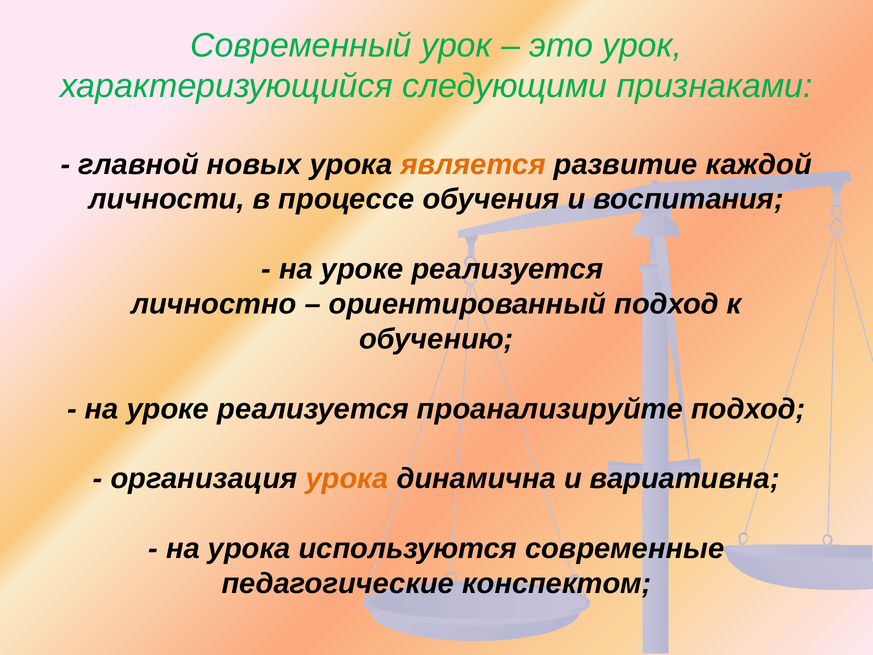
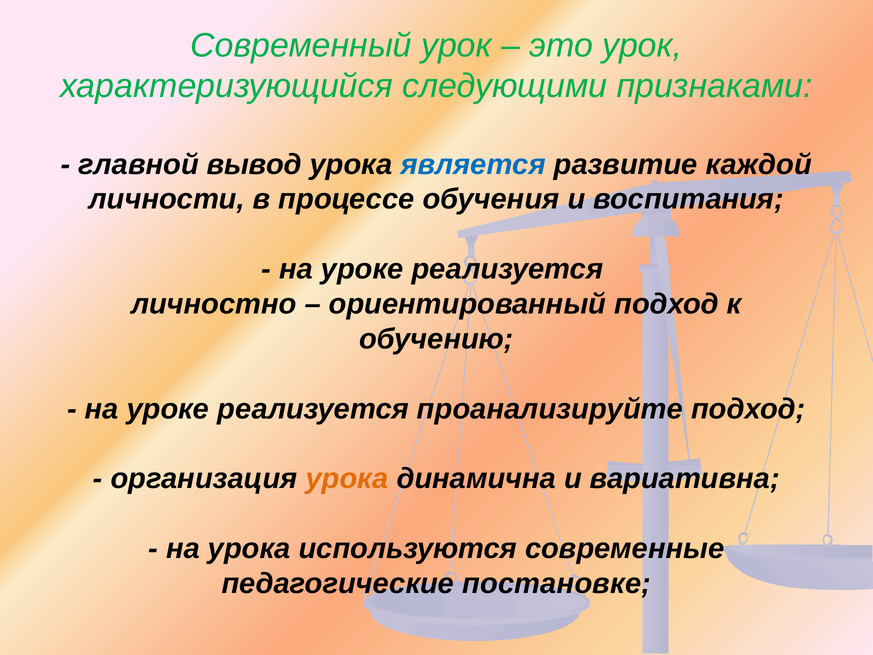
новых: новых -> вывод (254, 164)
является colour: orange -> blue (473, 164)
конспектом: конспектом -> постановке (557, 583)
